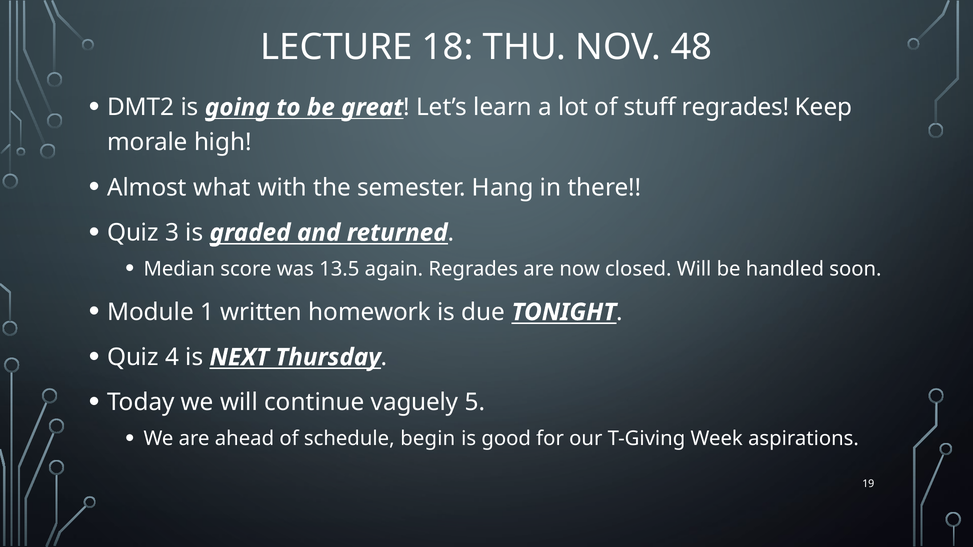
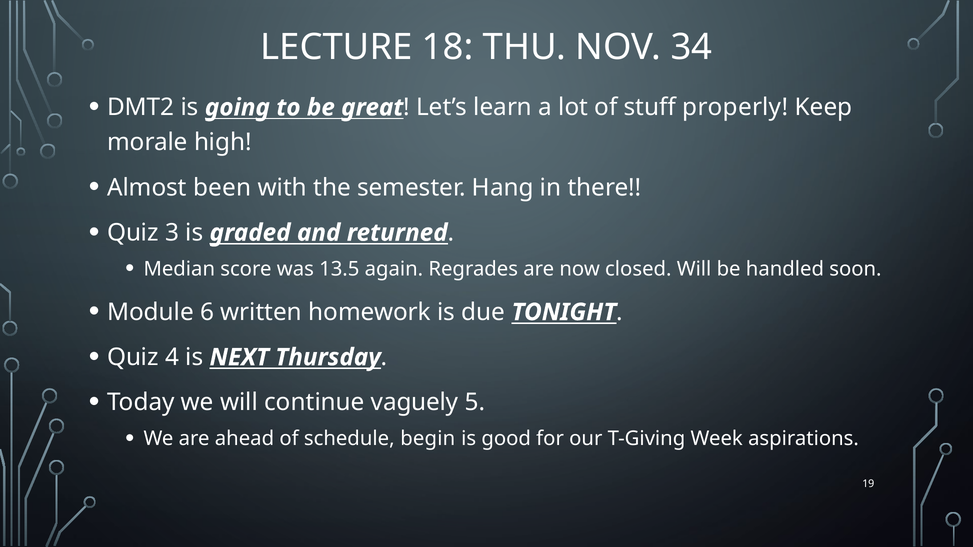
48: 48 -> 34 (691, 47)
stuff regrades: regrades -> properly (735, 108)
what: what -> been (222, 188)
1: 1 -> 6 (207, 312)
